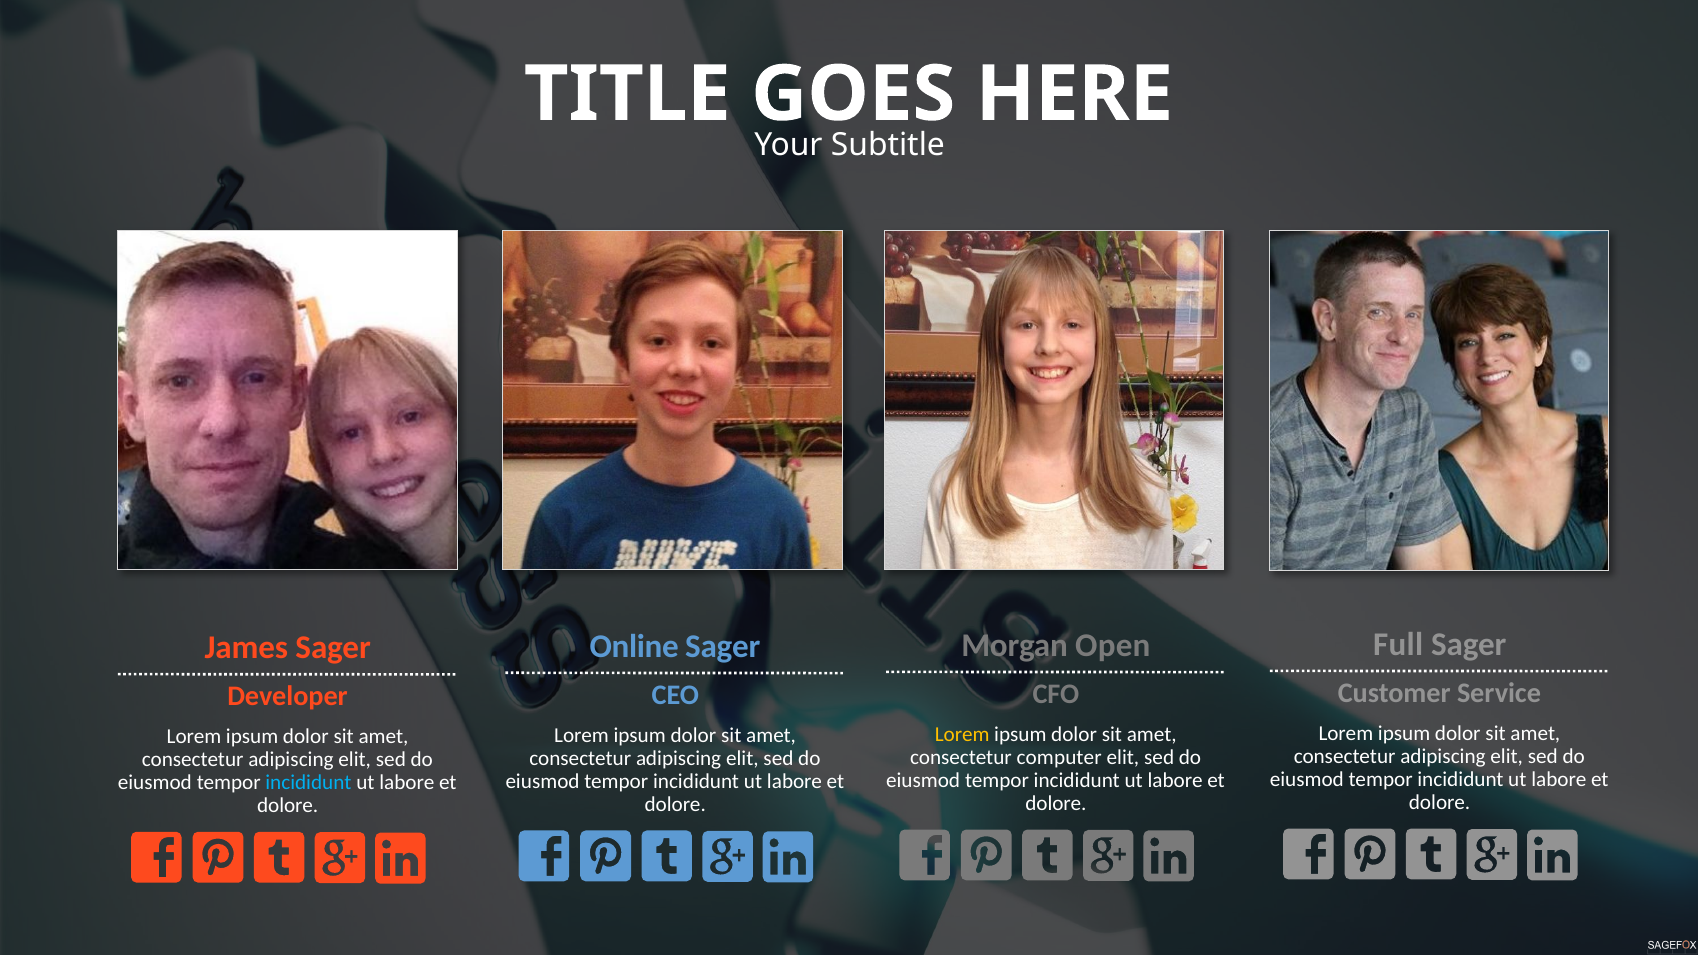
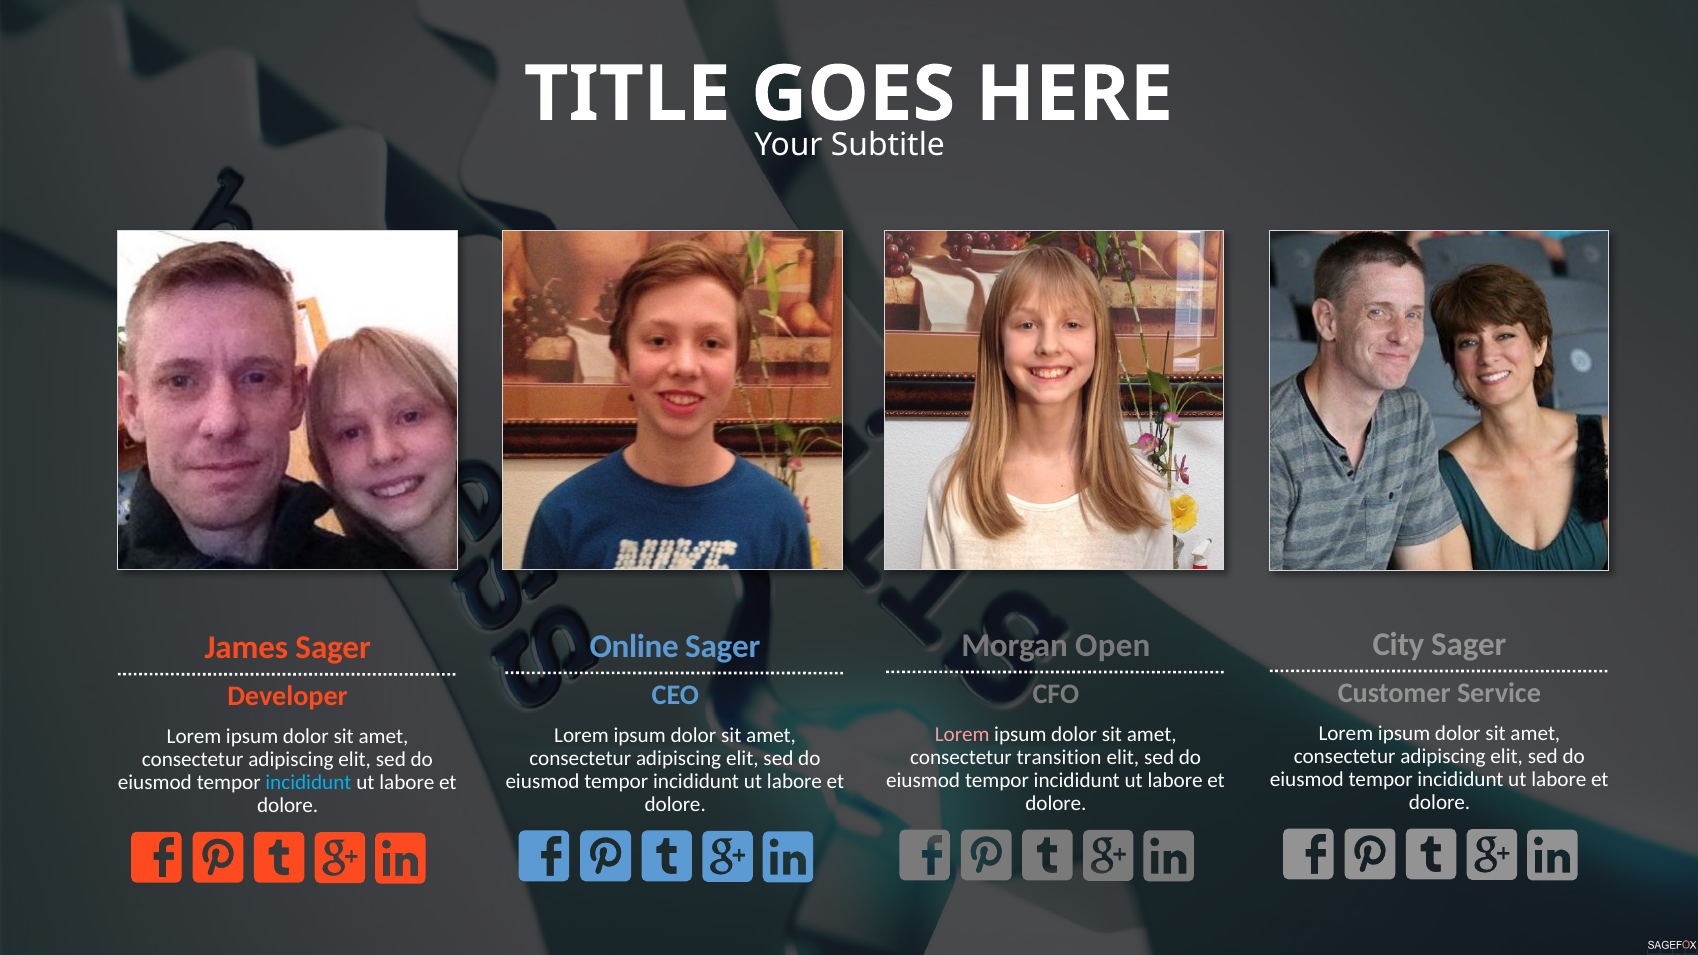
Full: Full -> City (1398, 645)
Lorem colour: yellow -> pink (962, 734)
computer: computer -> transition (1059, 757)
